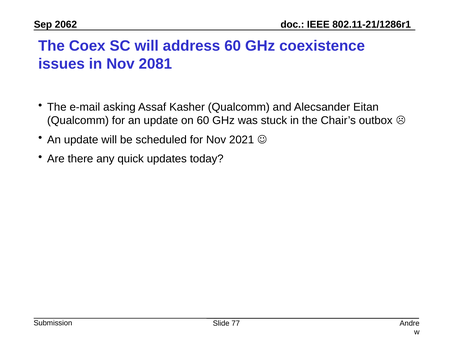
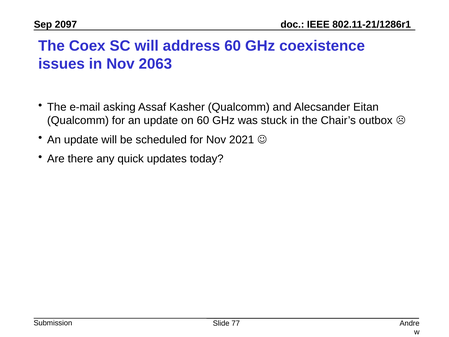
2062: 2062 -> 2097 (66, 25)
2081: 2081 -> 2063 (155, 64)
